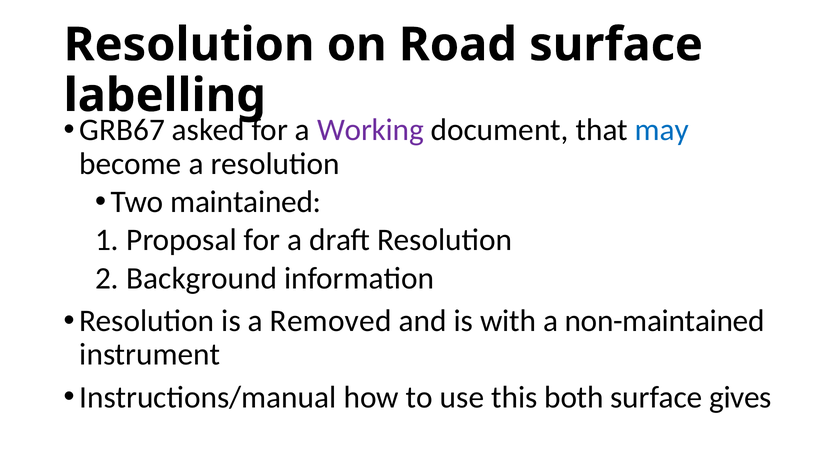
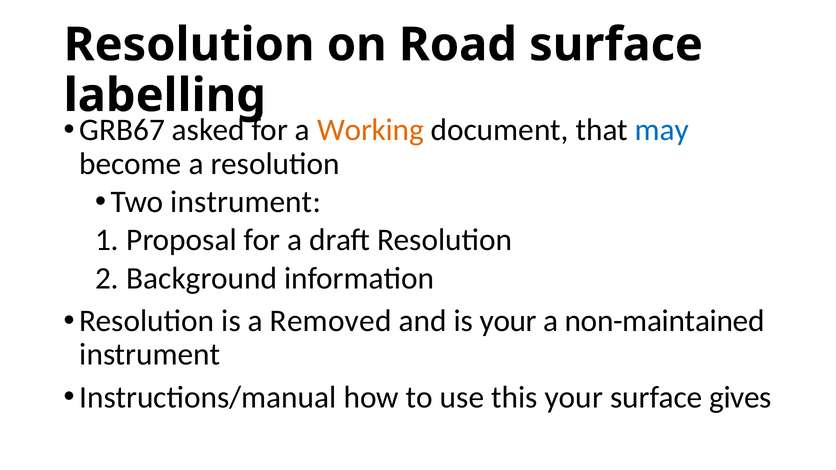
Working colour: purple -> orange (370, 130)
Two maintained: maintained -> instrument (246, 202)
is with: with -> your (508, 321)
this both: both -> your (574, 397)
